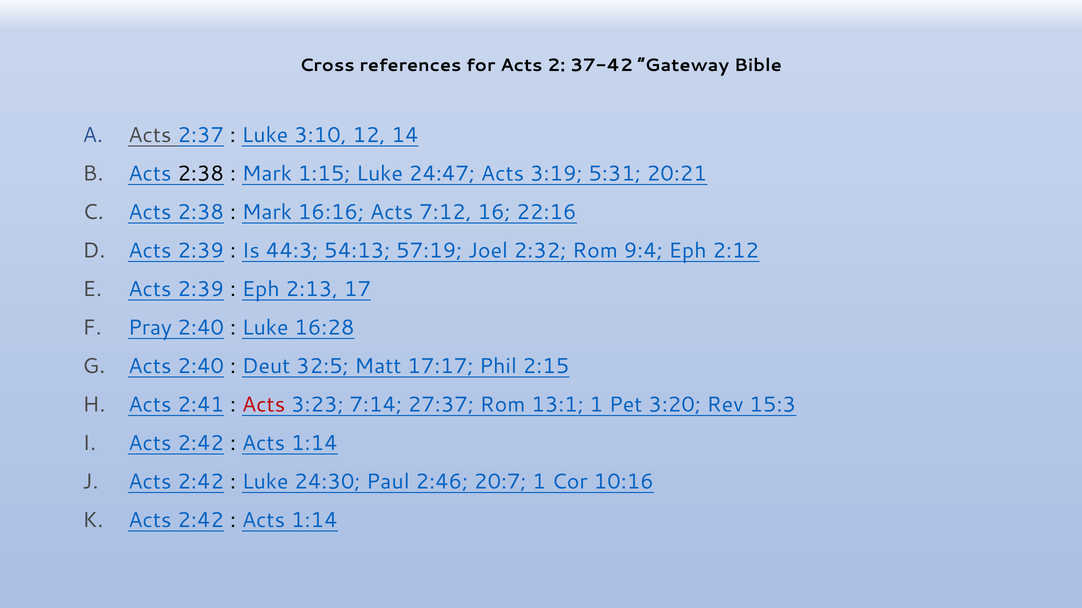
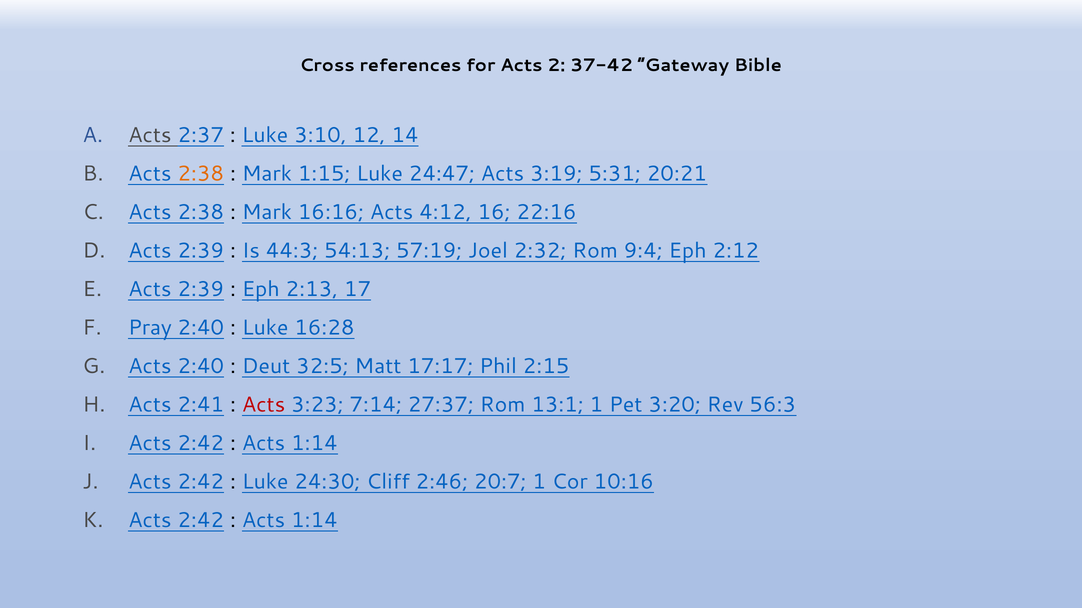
2:38 colour: black -> orange (201, 174)
7:12: 7:12 -> 4:12 (445, 213)
15:3: 15:3 -> 56:3 (773, 405)
Paul: Paul -> Cliff (388, 482)
